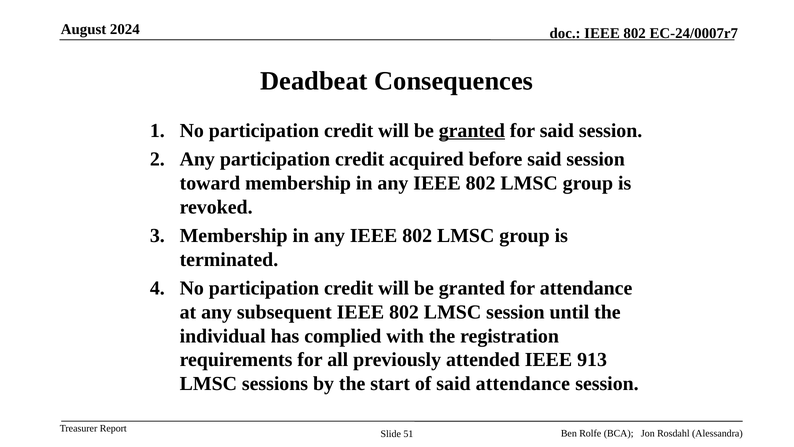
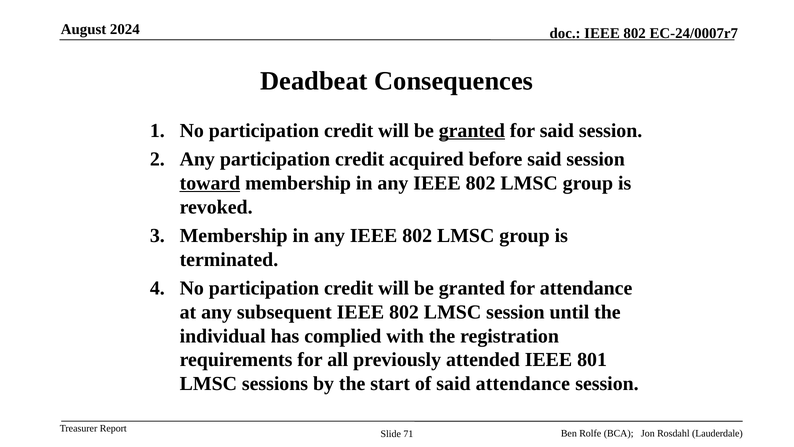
toward underline: none -> present (210, 183)
913: 913 -> 801 (592, 360)
Alessandra: Alessandra -> Lauderdale (717, 433)
51: 51 -> 71 (408, 434)
